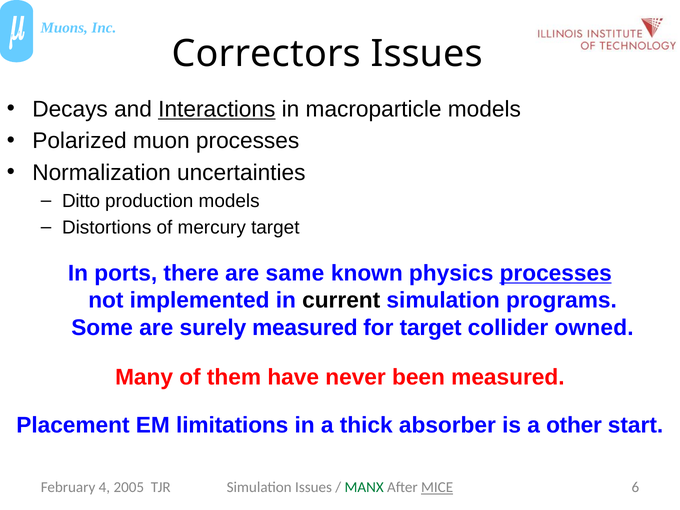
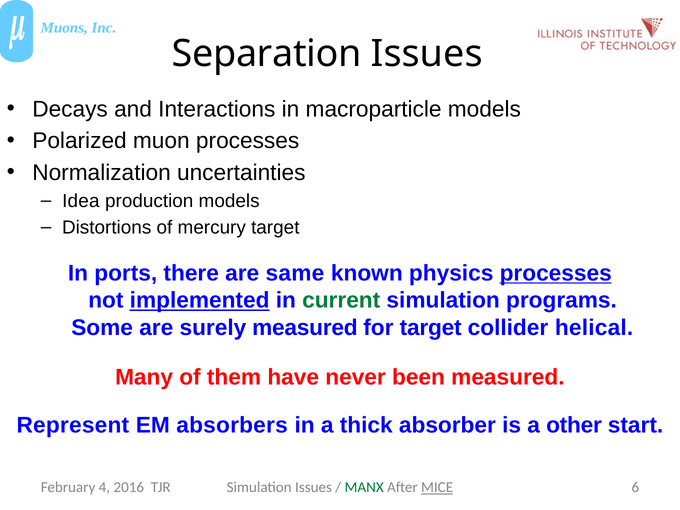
Correctors: Correctors -> Separation (267, 54)
Interactions underline: present -> none (217, 109)
Ditto: Ditto -> Idea (81, 201)
implemented underline: none -> present (200, 300)
current colour: black -> green (341, 300)
owned: owned -> helical (594, 328)
Placement: Placement -> Represent (73, 425)
limitations: limitations -> absorbers (232, 425)
2005: 2005 -> 2016 (129, 487)
